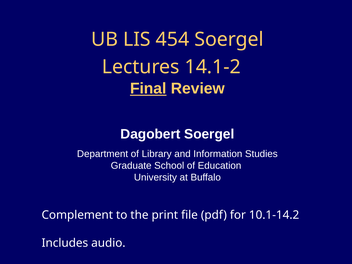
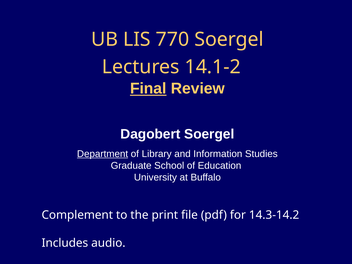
454: 454 -> 770 (172, 39)
Department underline: none -> present (103, 154)
10.1-14.2: 10.1-14.2 -> 14.3-14.2 (274, 215)
